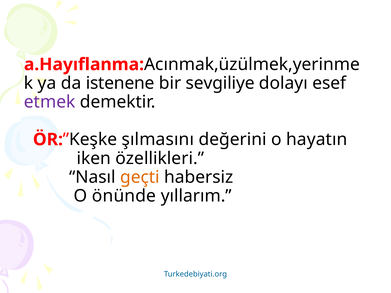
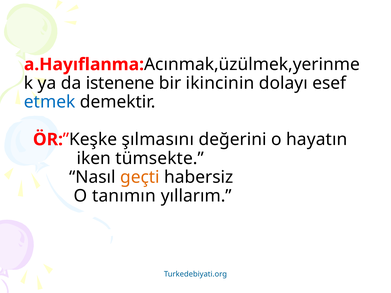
sevgiliye: sevgiliye -> ikincinin (220, 83)
etmek colour: purple -> blue (50, 102)
özellikleri: özellikleri -> tümsekte (160, 158)
önünde: önünde -> tanımın (124, 196)
